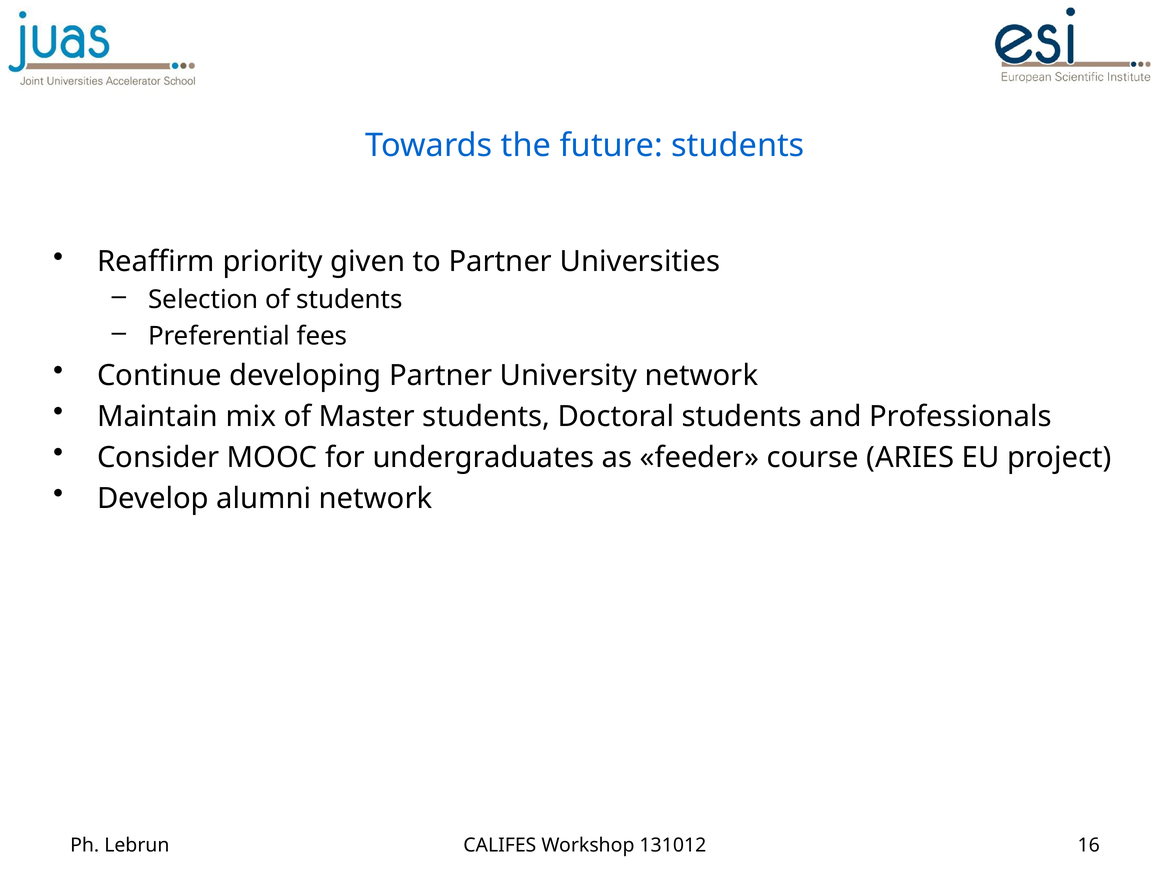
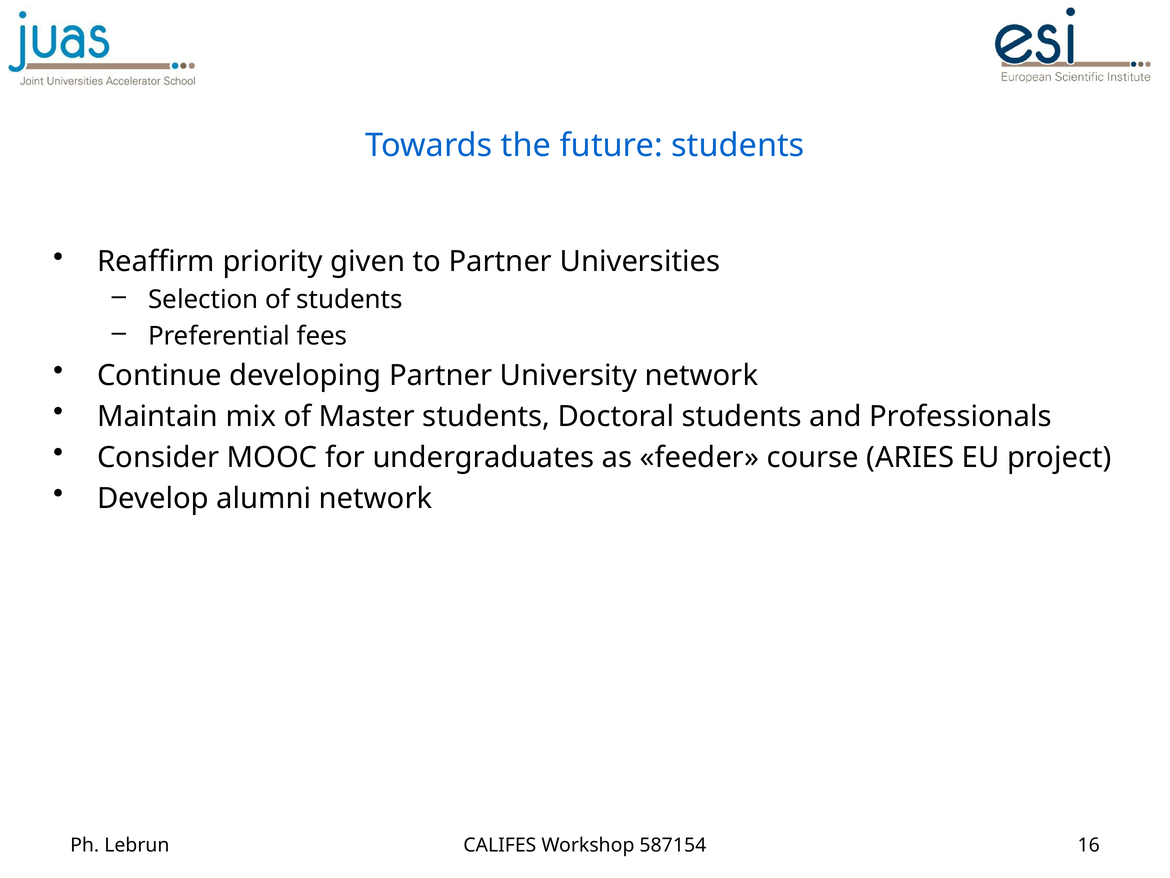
131012: 131012 -> 587154 (673, 845)
